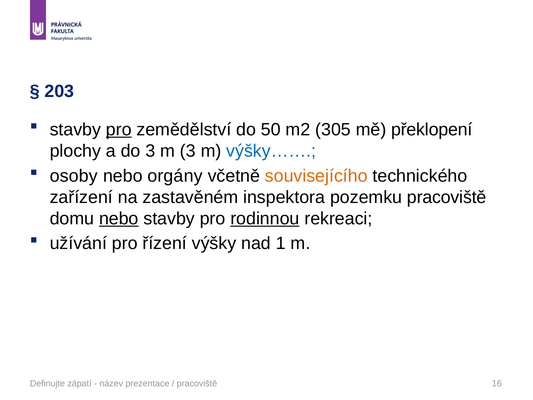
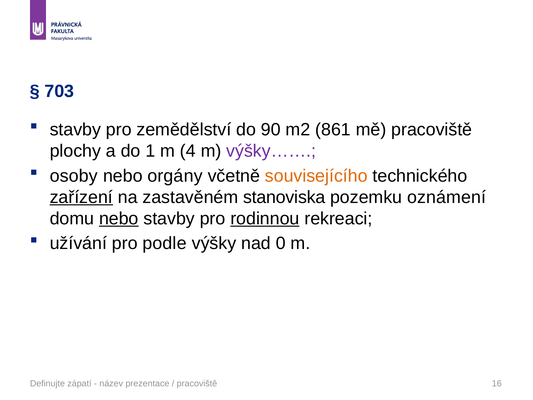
203: 203 -> 703 (59, 91)
pro underline: present -> none (119, 130)
50: 50 -> 90 (271, 130)
305: 305 -> 861 (333, 130)
mě překlopení: překlopení -> pracoviště (432, 130)
do 3: 3 -> 1 (150, 151)
m 3: 3 -> 4 (188, 151)
výšky…… colour: blue -> purple (271, 151)
zařízení underline: none -> present (81, 197)
inspektora: inspektora -> stanoviska (284, 197)
pozemku pracoviště: pracoviště -> oznámení (447, 197)
řízení: řízení -> podle (165, 243)
1: 1 -> 0 (281, 243)
